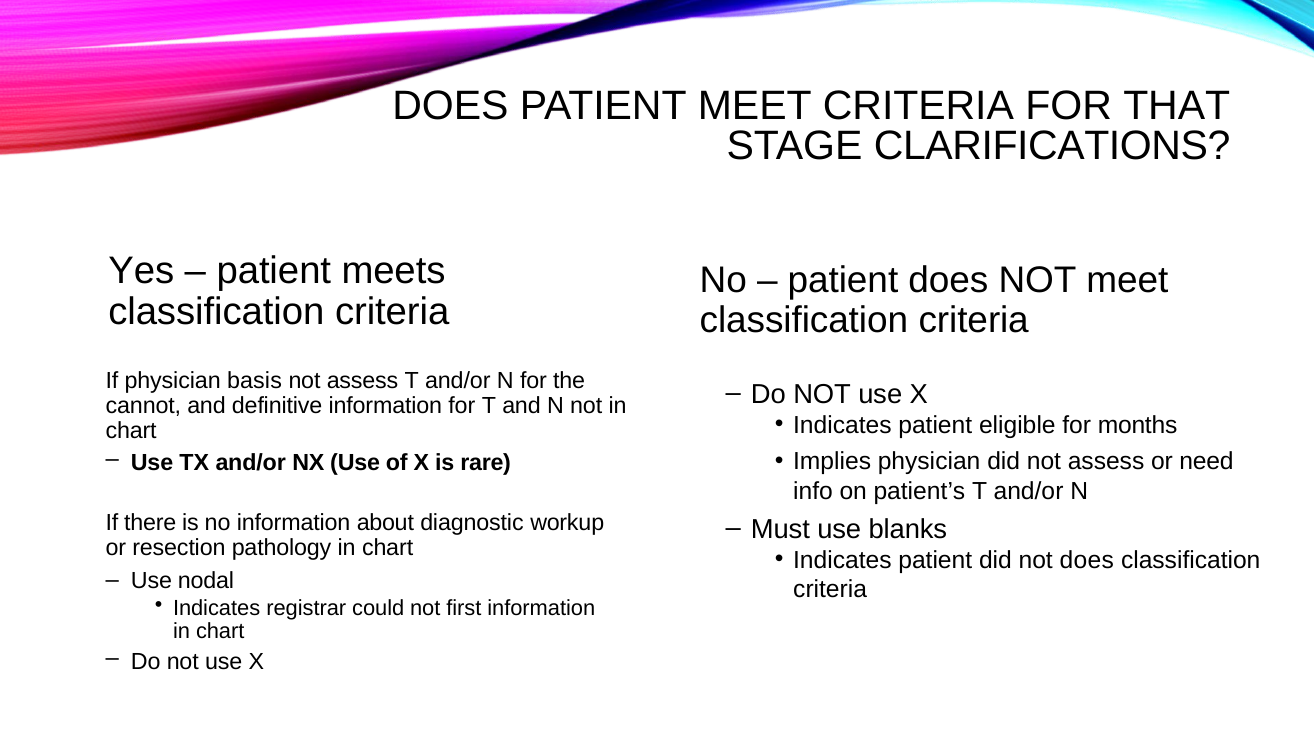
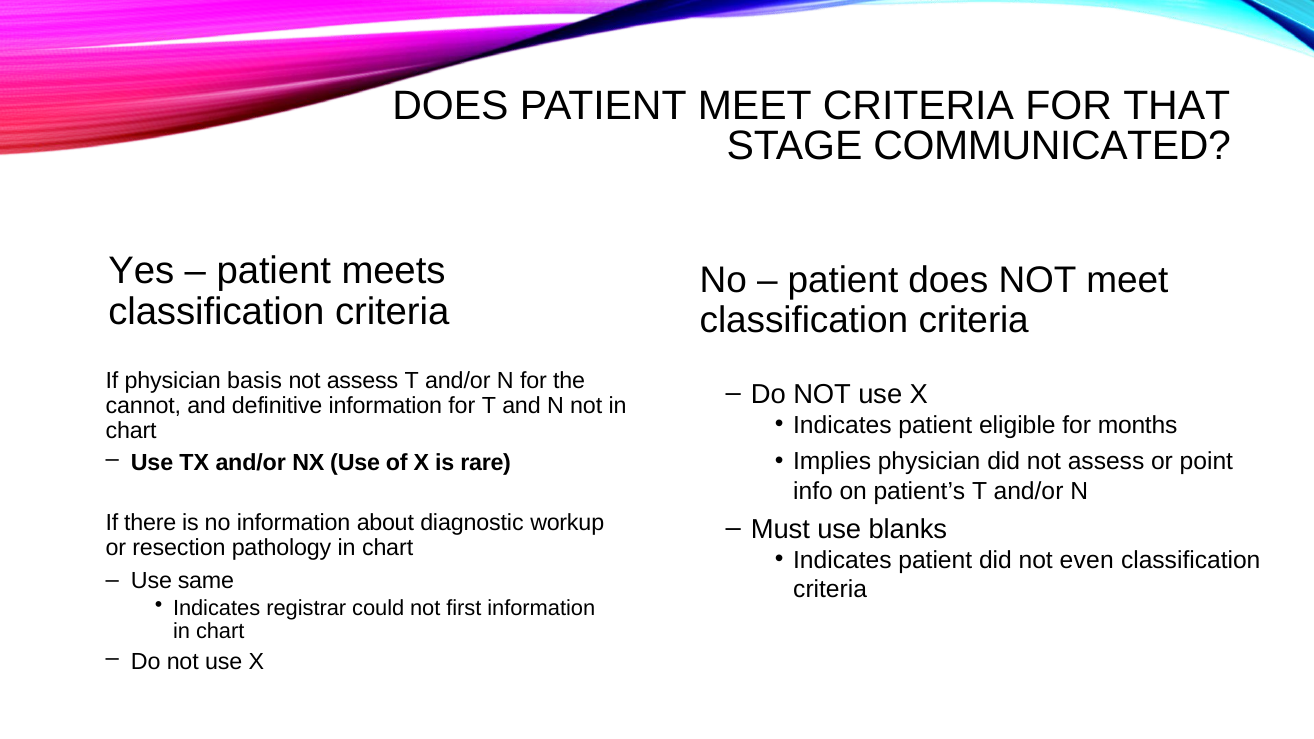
CLARIFICATIONS: CLARIFICATIONS -> COMMUNICATED (1052, 146)
need: need -> point (1206, 461)
not does: does -> even (1087, 560)
nodal: nodal -> same (206, 581)
